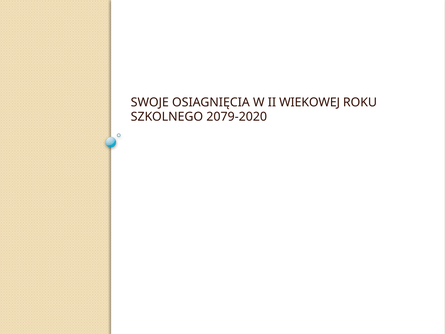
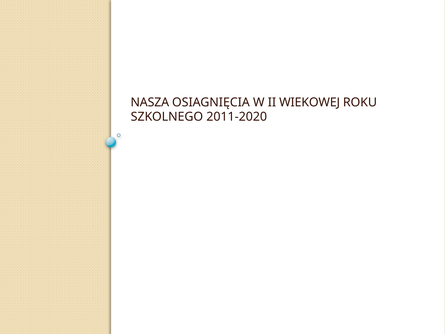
SWOJE: SWOJE -> NASZA (150, 102)
2079-2020: 2079-2020 -> 2011-2020 (237, 117)
